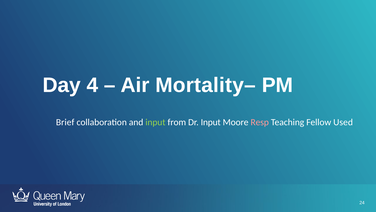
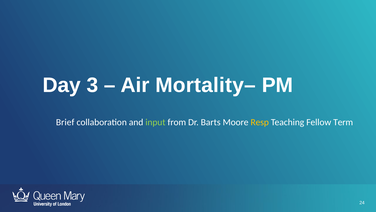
4: 4 -> 3 (92, 85)
Dr Input: Input -> Barts (211, 122)
Resp colour: pink -> yellow (260, 122)
Used: Used -> Term (343, 122)
